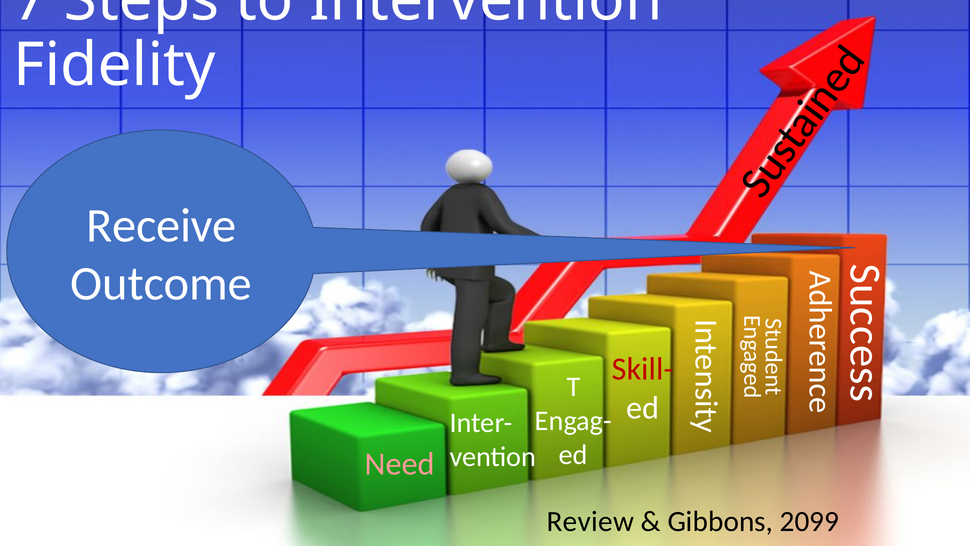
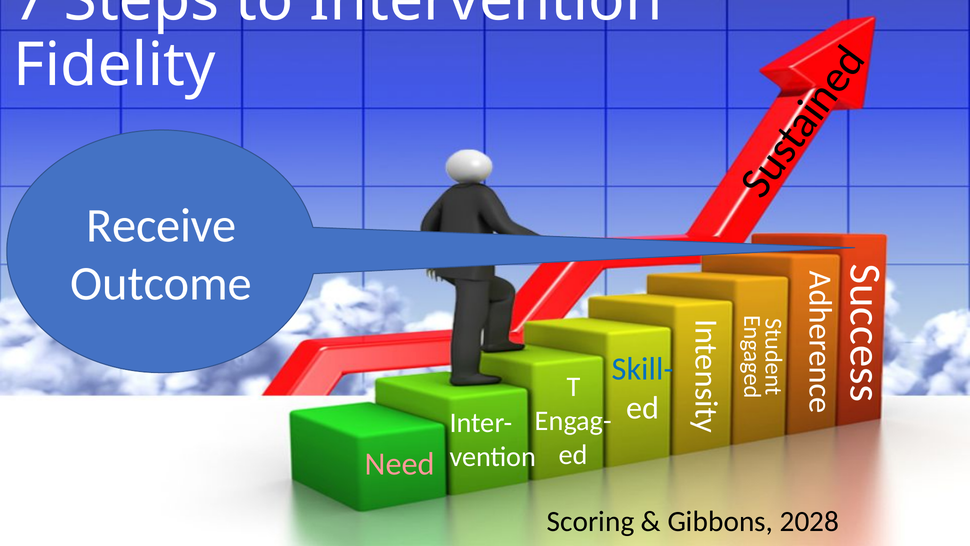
Skill- colour: red -> blue (643, 369)
Review: Review -> Scoring (591, 521)
2099: 2099 -> 2028 (809, 521)
